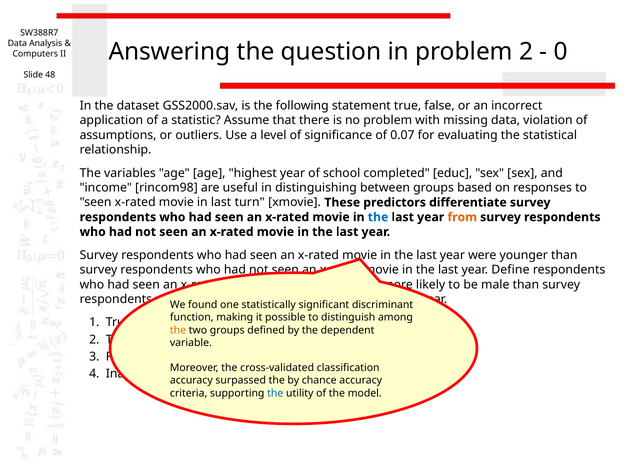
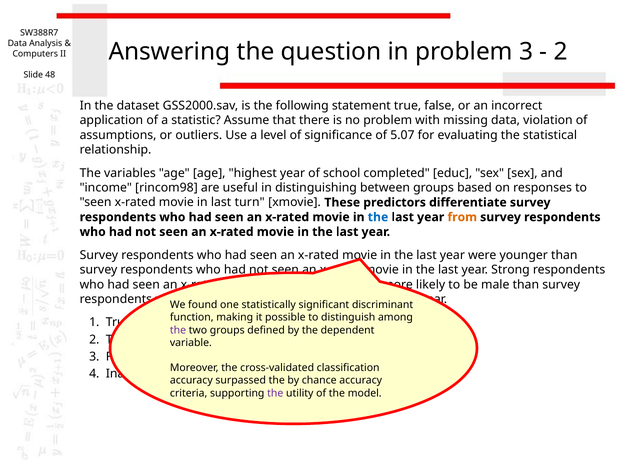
problem 2: 2 -> 3 (526, 52)
0: 0 -> 2 (561, 52)
0.07: 0.07 -> 5.07 (402, 135)
Define: Define -> Strong (510, 270)
the colour: orange -> purple (178, 330)
the colour: blue -> purple (275, 393)
